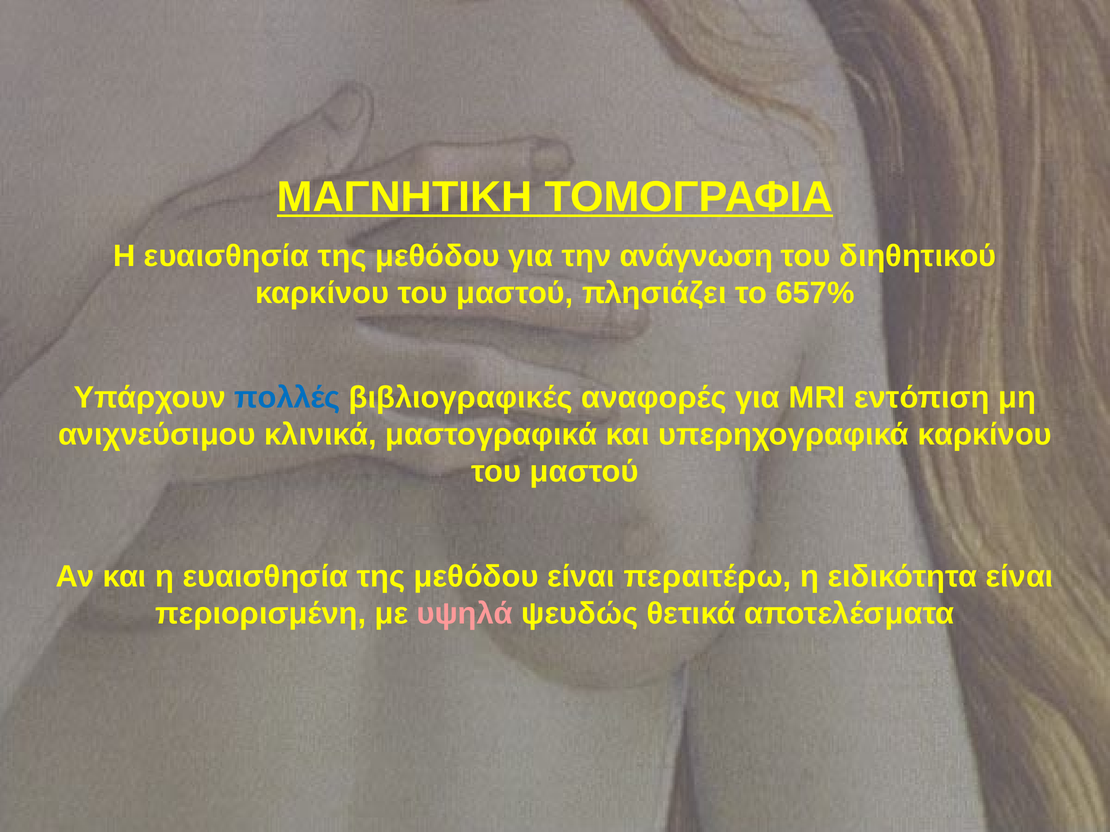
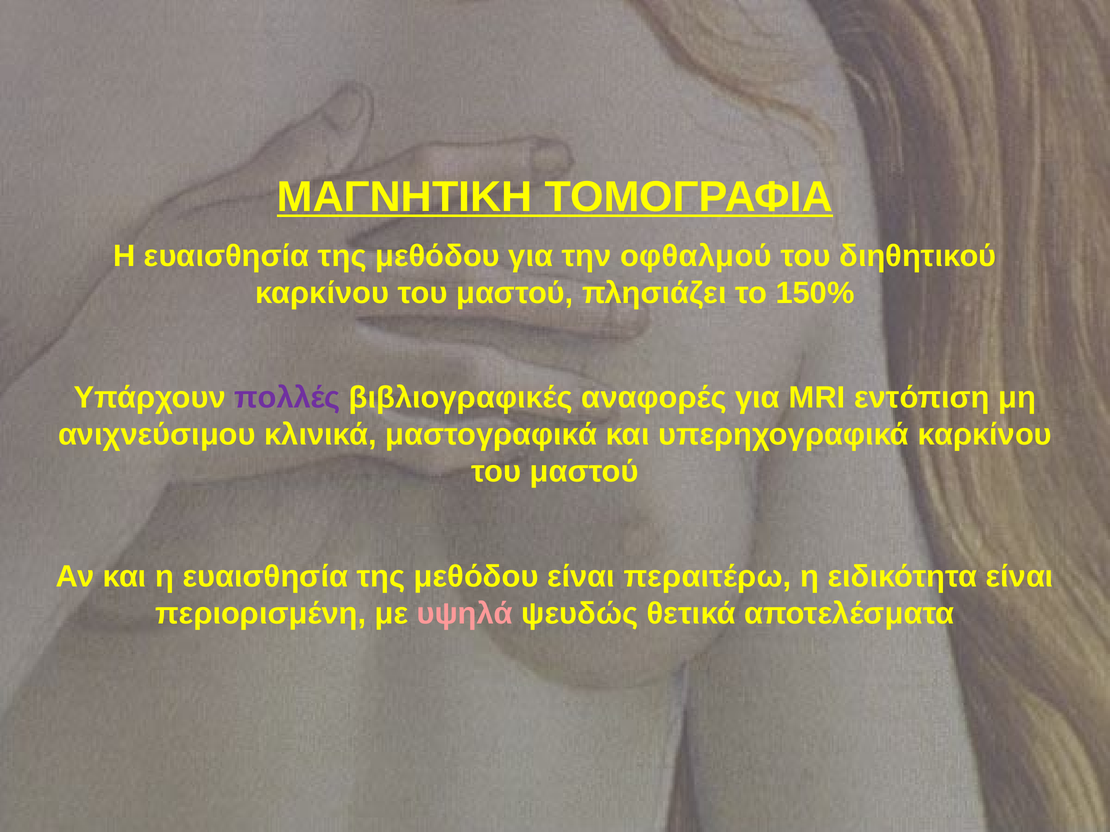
ανάγνωση: ανάγνωση -> οφθαλμού (696, 256)
657%: 657% -> 150% (815, 293)
πολλές colour: blue -> purple (287, 398)
